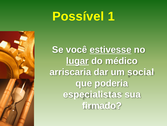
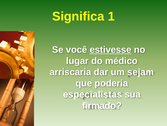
Possível: Possível -> Significa (78, 16)
lugar underline: present -> none (77, 61)
social: social -> sejam (141, 72)
